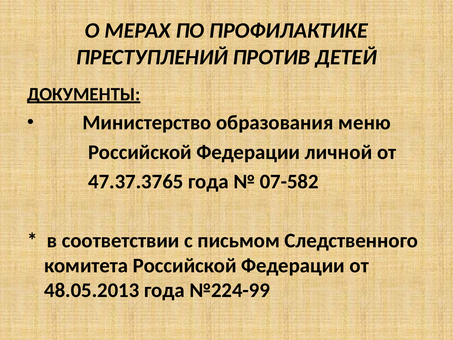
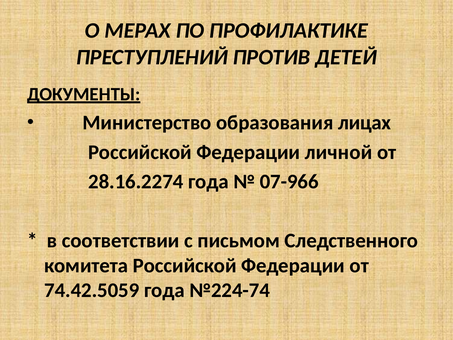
меню: меню -> лицах (365, 123)
47.37.3765: 47.37.3765 -> 28.16.2274 (136, 182)
07-582: 07-582 -> 07-966 (289, 182)
48.05.2013: 48.05.2013 -> 74.42.5059 (92, 290)
№224-99: №224-99 -> №224-74 (230, 290)
